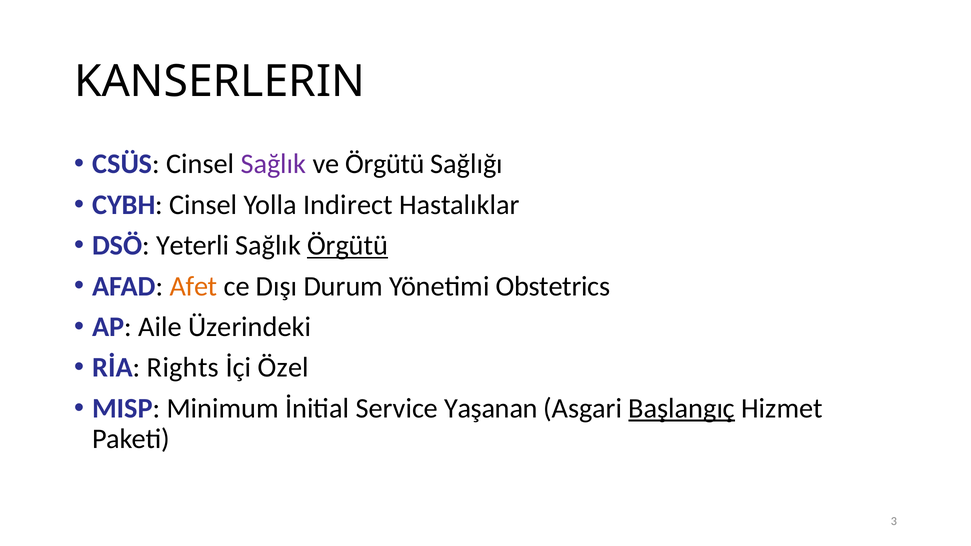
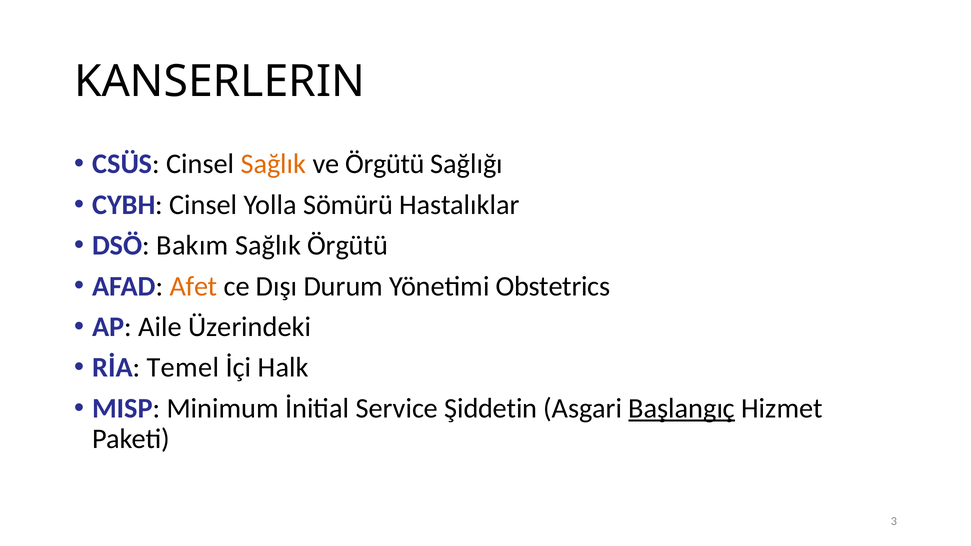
Sağlık colour: purple -> orange (273, 164)
Indirect: Indirect -> Sömürü (348, 205)
Yeterli: Yeterli -> Bakım (192, 246)
Örgütü underline: present -> none (348, 246)
Rights: Rights -> Temel (183, 368)
Özel: Özel -> Halk (283, 368)
Yaşanan: Yaşanan -> Şiddetin (491, 408)
